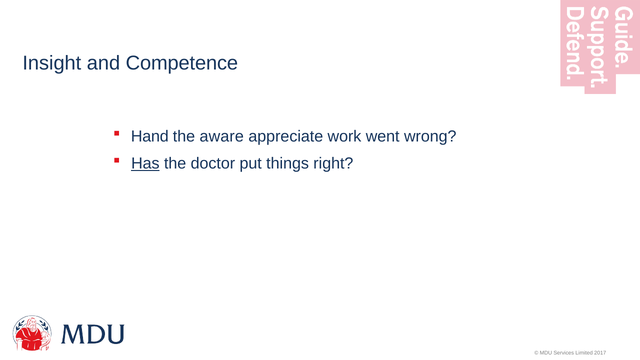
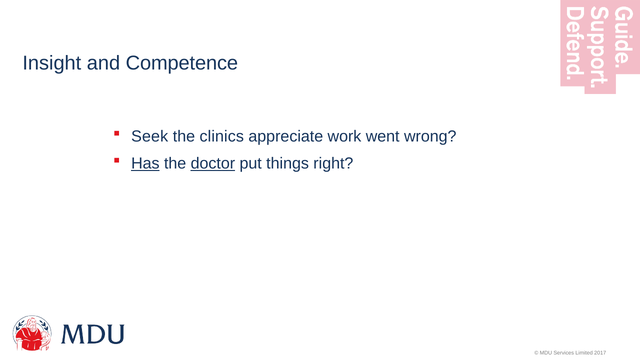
Hand: Hand -> Seek (150, 136)
aware: aware -> clinics (222, 136)
doctor underline: none -> present (213, 164)
